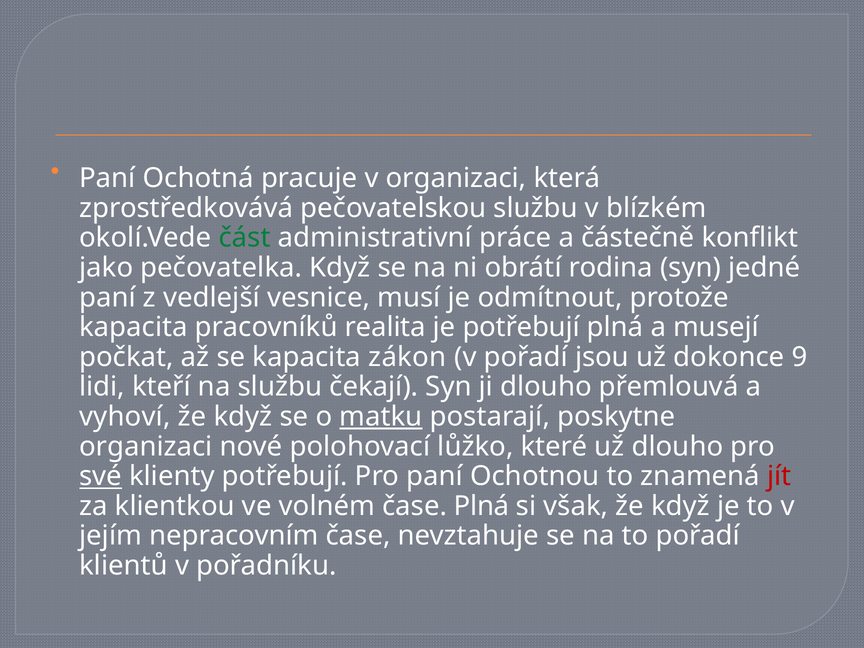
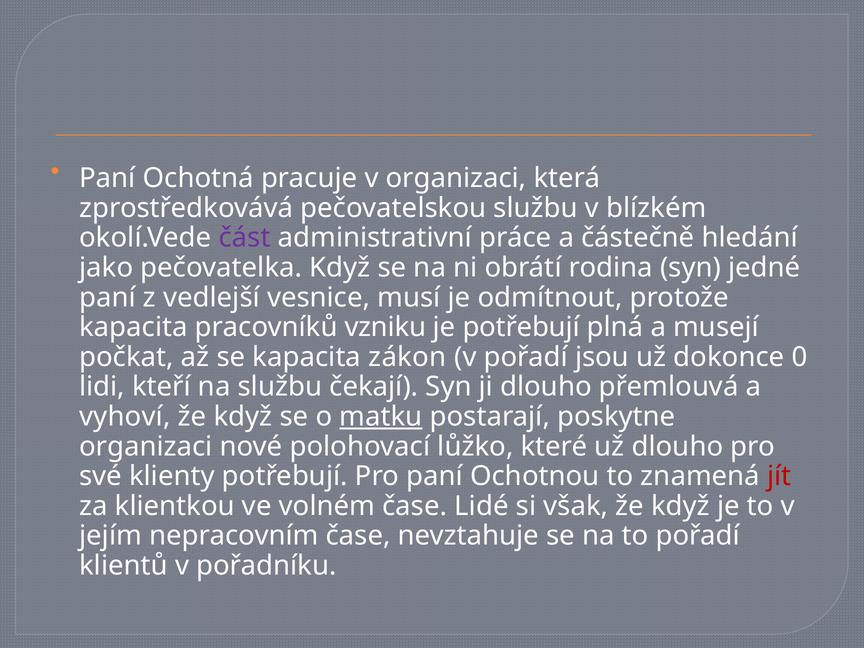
část colour: green -> purple (245, 238)
konflikt: konflikt -> hledání (750, 238)
realita: realita -> vzniku (385, 327)
9: 9 -> 0 (800, 357)
své underline: present -> none (101, 476)
čase Plná: Plná -> Lidé (481, 506)
